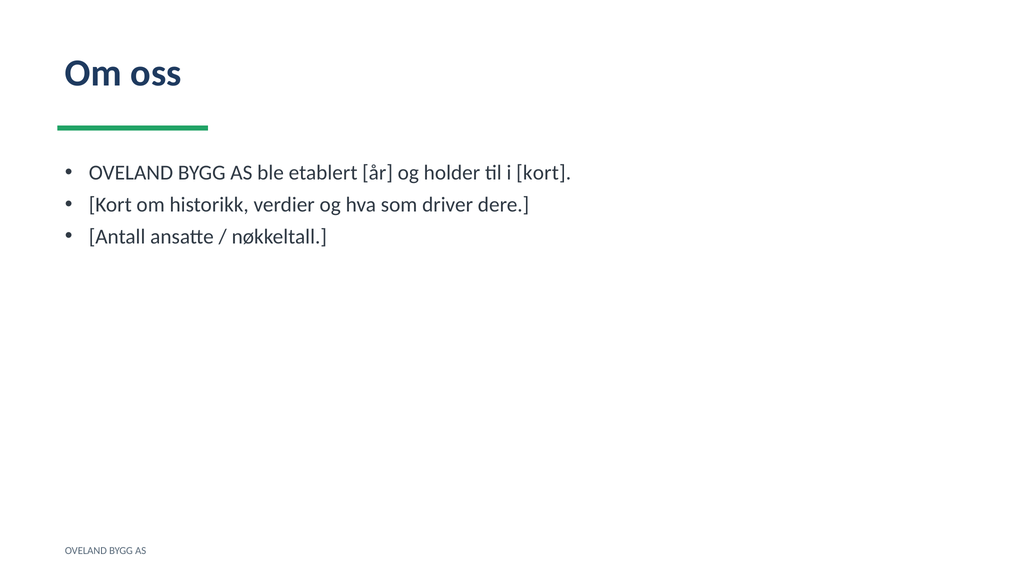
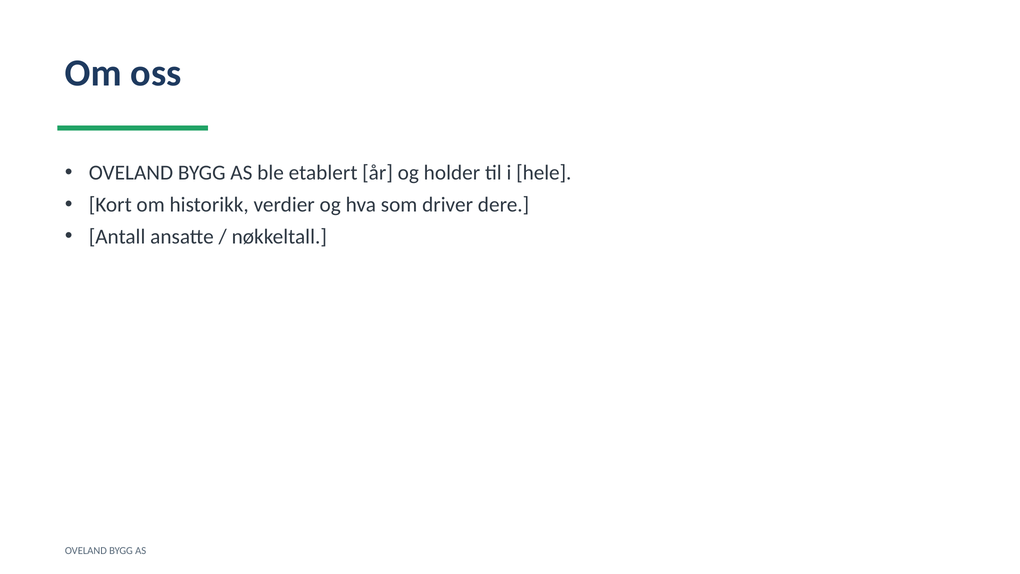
i kort: kort -> hele (544, 173)
